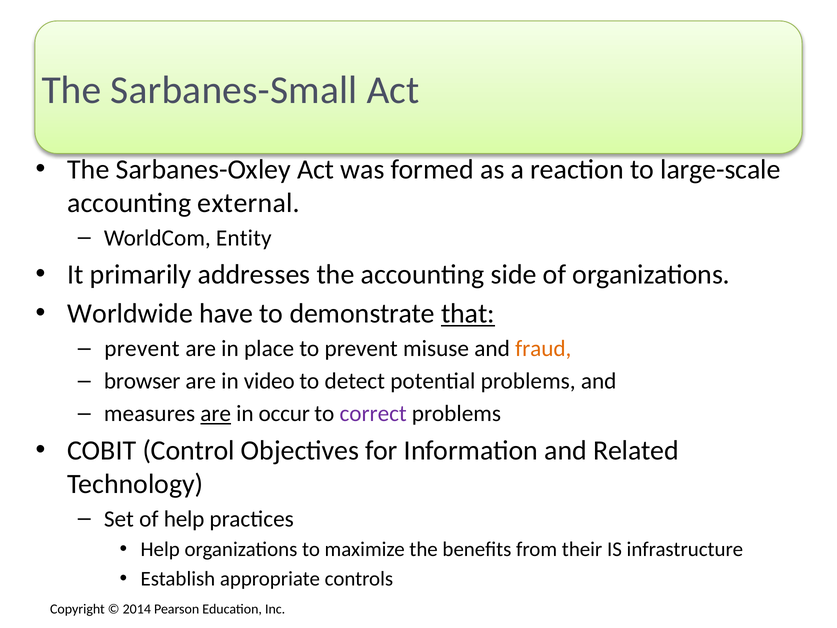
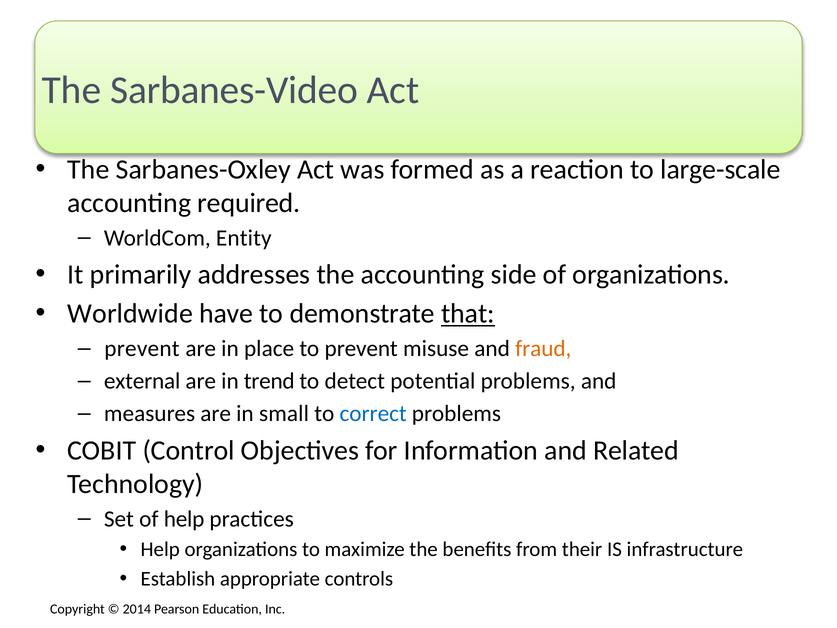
Sarbanes-Small: Sarbanes-Small -> Sarbanes-Video (234, 90)
external: external -> required (249, 203)
browser: browser -> external (142, 381)
video: video -> trend (269, 381)
are underline: present -> none (216, 414)
occur: occur -> small (284, 414)
correct colour: purple -> blue (373, 414)
